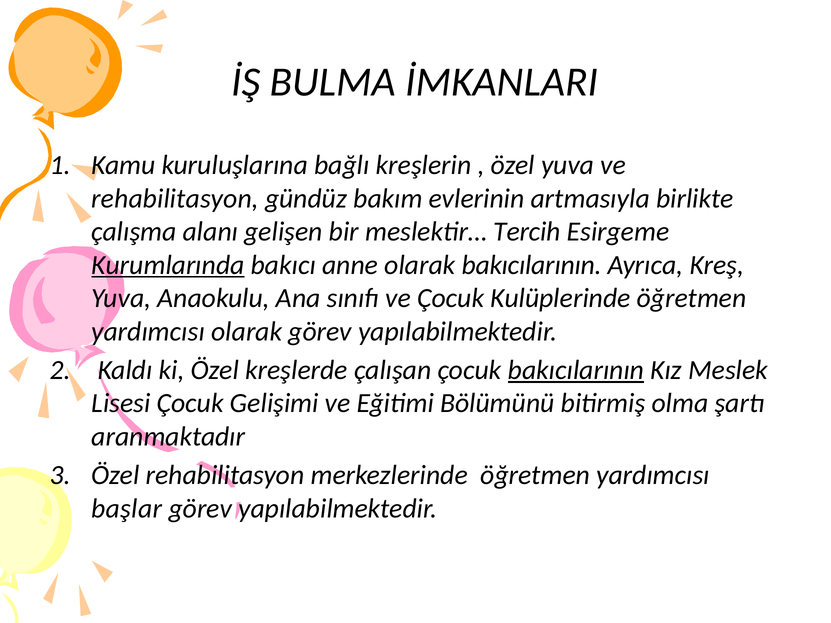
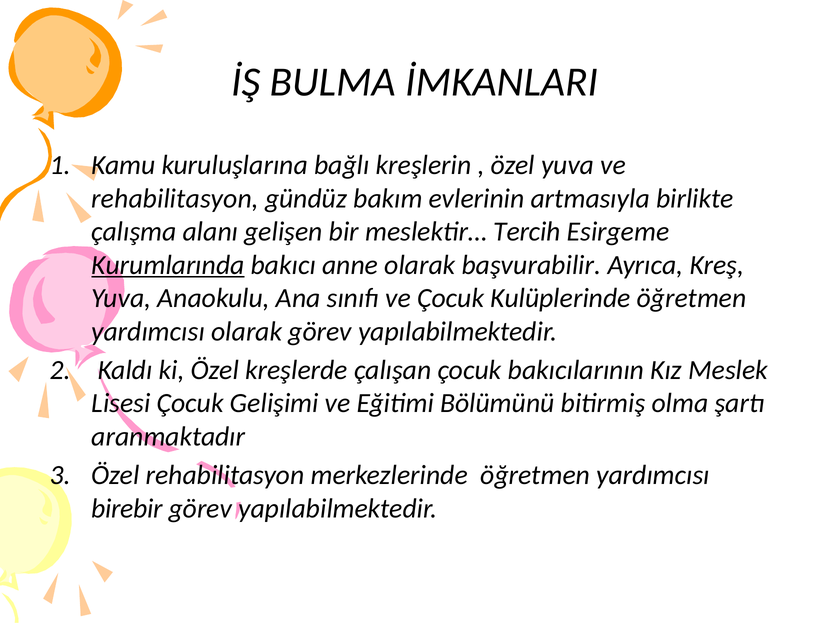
olarak bakıcılarının: bakıcılarının -> başvurabilir (531, 265)
bakıcılarının underline: present -> none (576, 370)
başlar: başlar -> birebir (127, 509)
